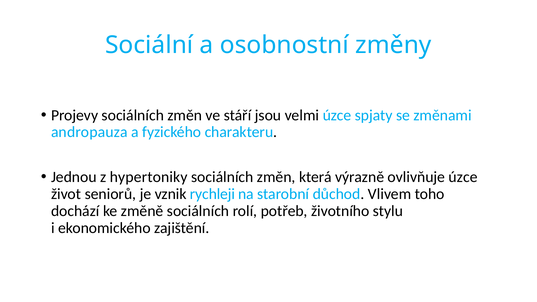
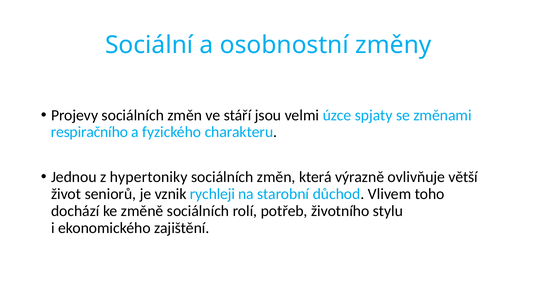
andropauza: andropauza -> respiračního (89, 132)
ovlivňuje úzce: úzce -> větší (463, 177)
